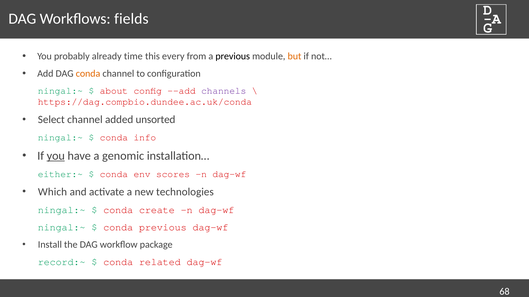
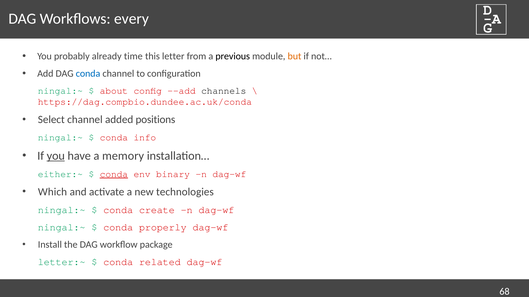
fields: fields -> every (131, 19)
every: every -> letter (173, 56)
conda colour: orange -> blue (88, 74)
channels colour: purple -> black (224, 91)
unsorted: unsorted -> positions (155, 120)
genomic: genomic -> memory (123, 156)
conda underline: none -> present (114, 174)
scores: scores -> binary (173, 174)
conda previous: previous -> properly (163, 228)
record:~: record:~ -> letter:~ (62, 262)
